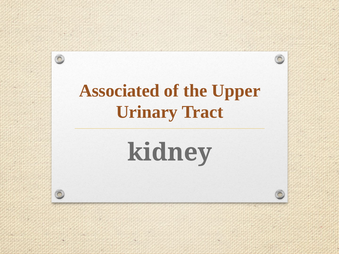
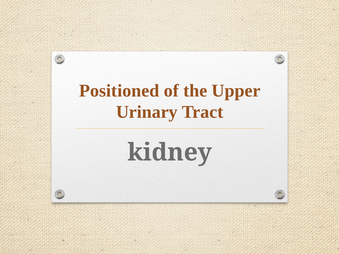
Associated: Associated -> Positioned (119, 91)
